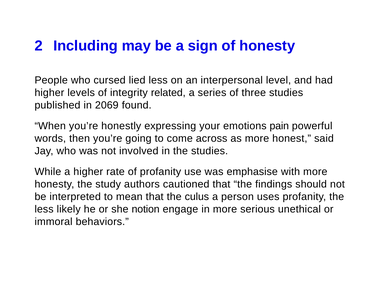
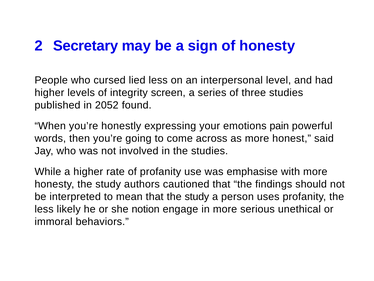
Including: Including -> Secretary (86, 46)
related: related -> screen (168, 92)
2069: 2069 -> 2052 (107, 105)
that the culus: culus -> study (197, 196)
